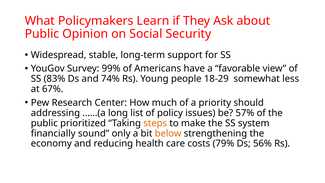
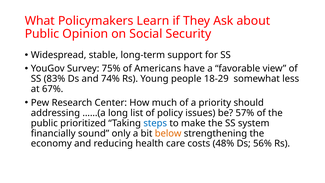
99%: 99% -> 75% (111, 69)
steps colour: orange -> blue (155, 123)
79%: 79% -> 48% (223, 143)
